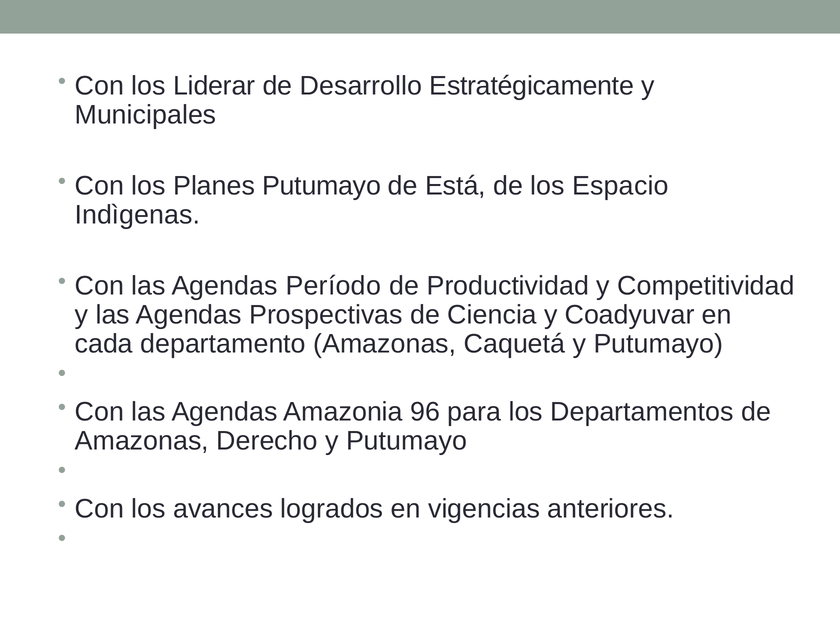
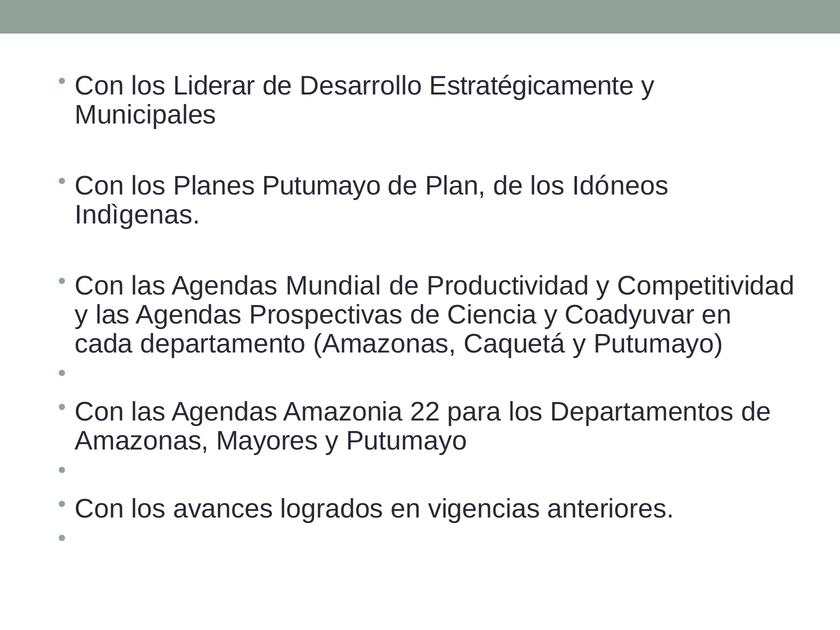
Está: Está -> Plan (455, 186)
Espacio: Espacio -> Idóneos (621, 186)
Período: Período -> Mundial (333, 286)
96: 96 -> 22 (425, 412)
Derecho: Derecho -> Mayores (267, 441)
